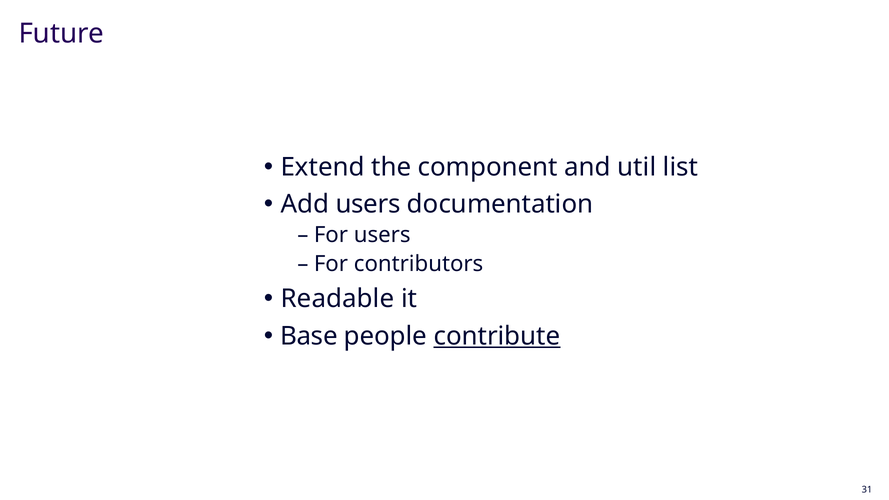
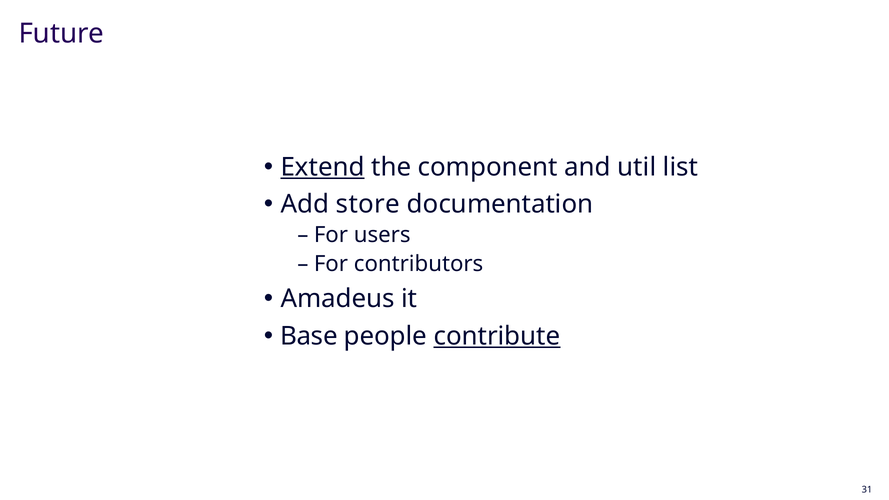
Extend underline: none -> present (323, 167)
Add users: users -> store (368, 204)
Readable: Readable -> Amadeus (338, 299)
